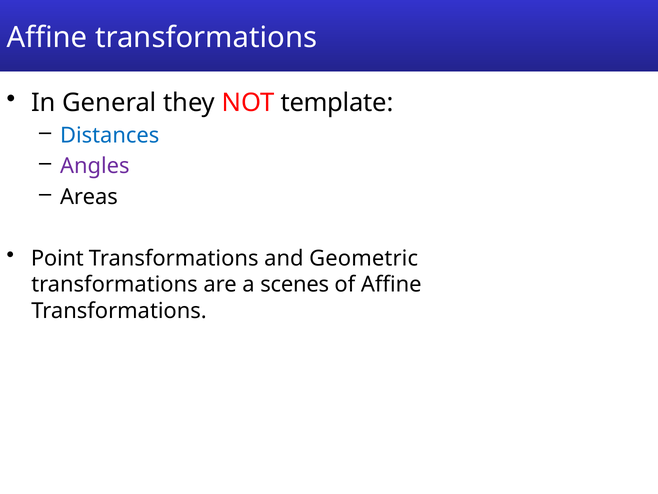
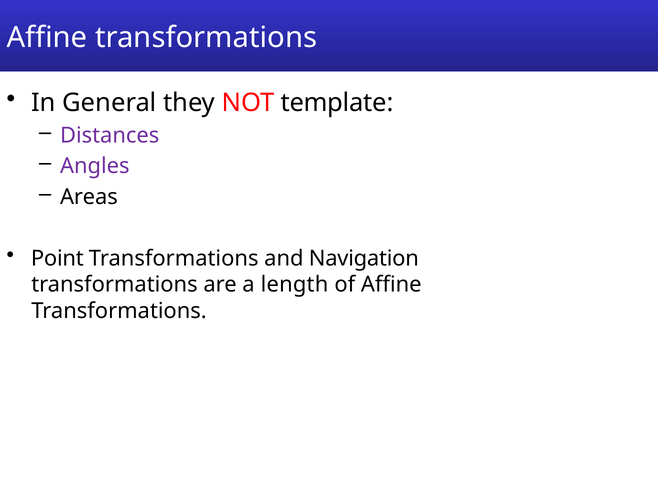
Distances colour: blue -> purple (110, 135)
Geometric: Geometric -> Navigation (364, 258)
scenes: scenes -> length (294, 284)
